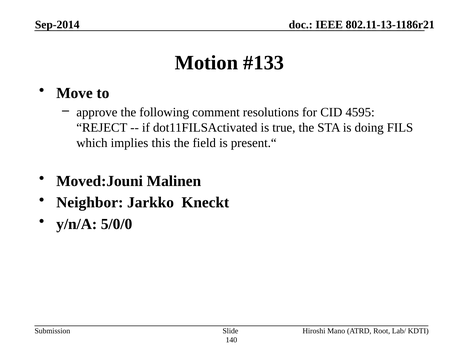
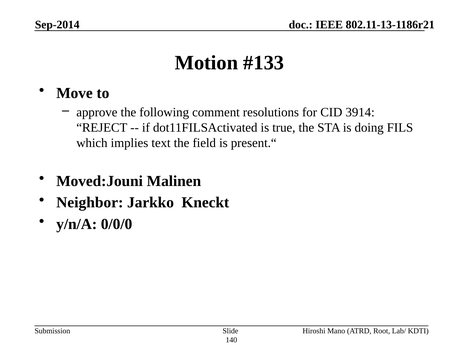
4595: 4595 -> 3914 (360, 112)
this: this -> text (161, 143)
5/0/0: 5/0/0 -> 0/0/0 (117, 223)
